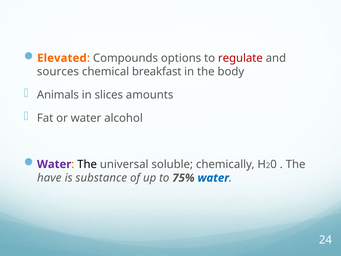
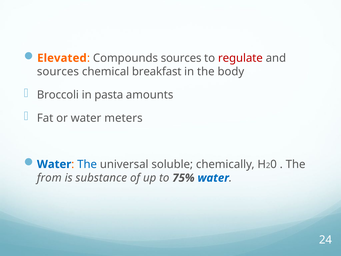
Compounds options: options -> sources (181, 58)
Animals: Animals -> Broccoli (58, 95)
slices: slices -> pasta (109, 95)
alcohol: alcohol -> meters (123, 118)
Water colour: purple -> blue (54, 164)
The colour: black -> blue (87, 164)
have: have -> from (49, 178)
